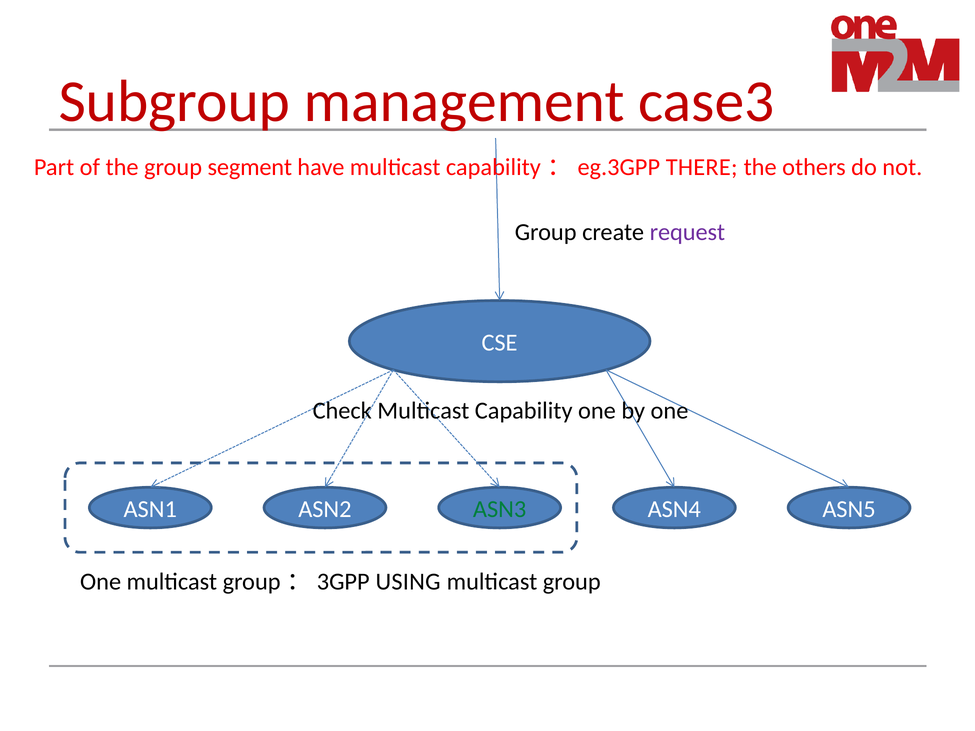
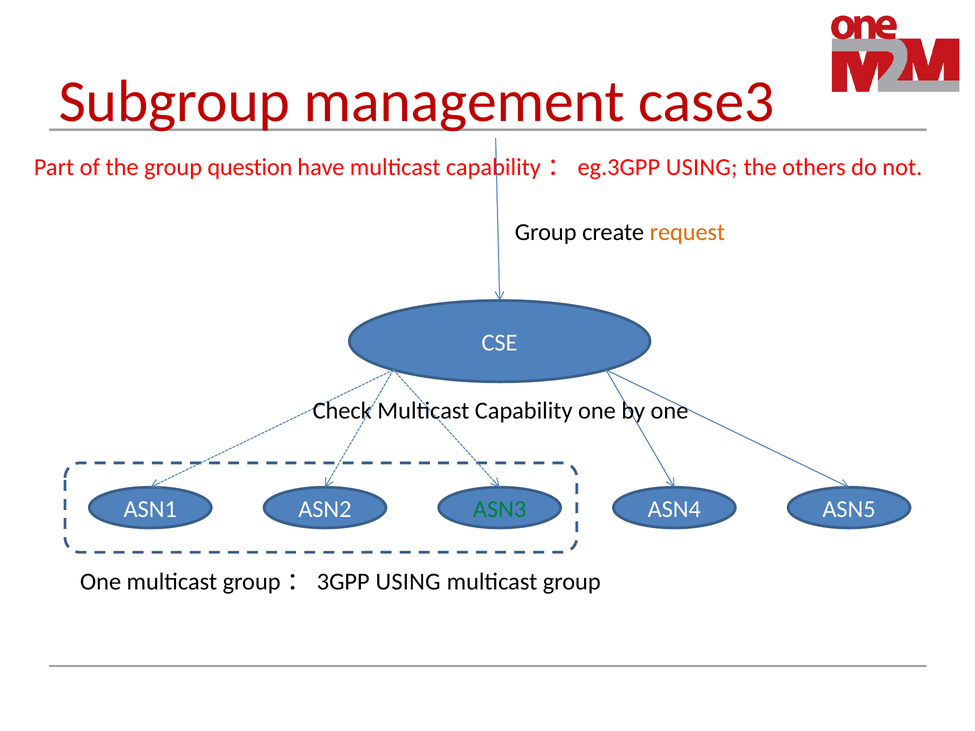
segment: segment -> question (250, 167)
THERE: THERE -> USING (702, 167)
request colour: purple -> orange (687, 232)
